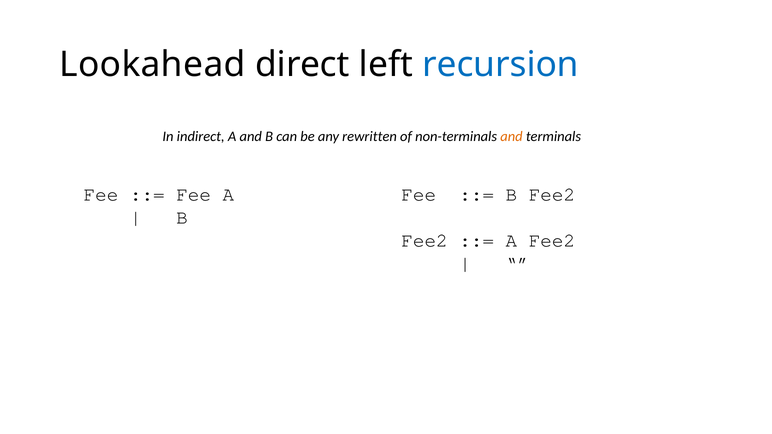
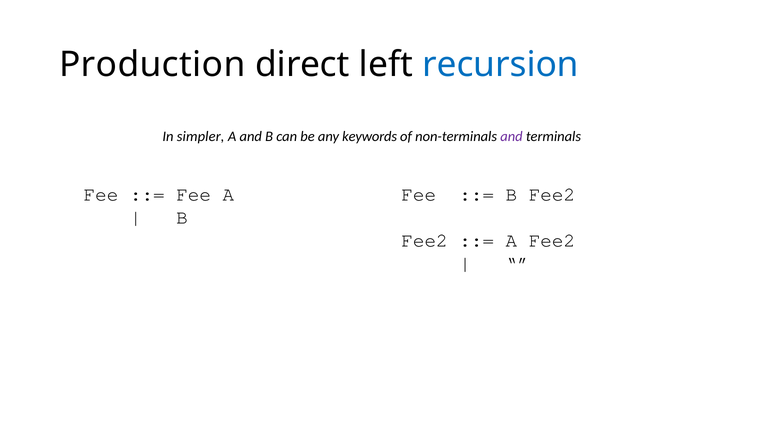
Lookahead: Lookahead -> Production (152, 65)
indirect: indirect -> simpler (201, 137)
rewritten: rewritten -> keywords (370, 137)
and colour: orange -> purple (511, 137)
